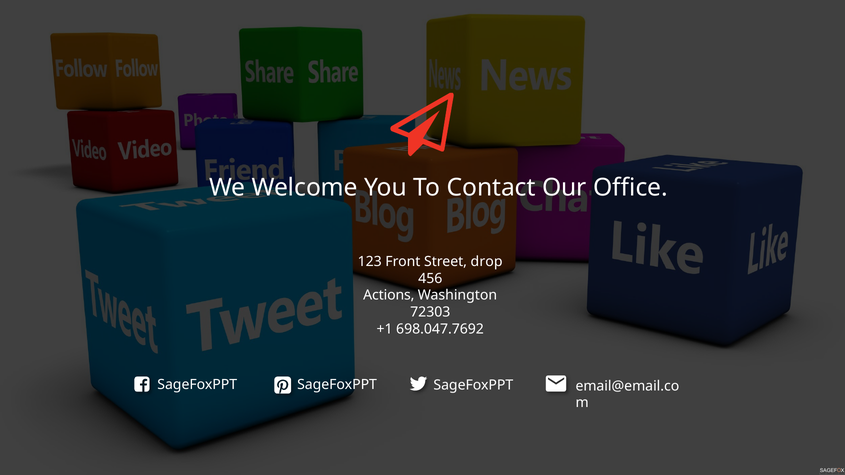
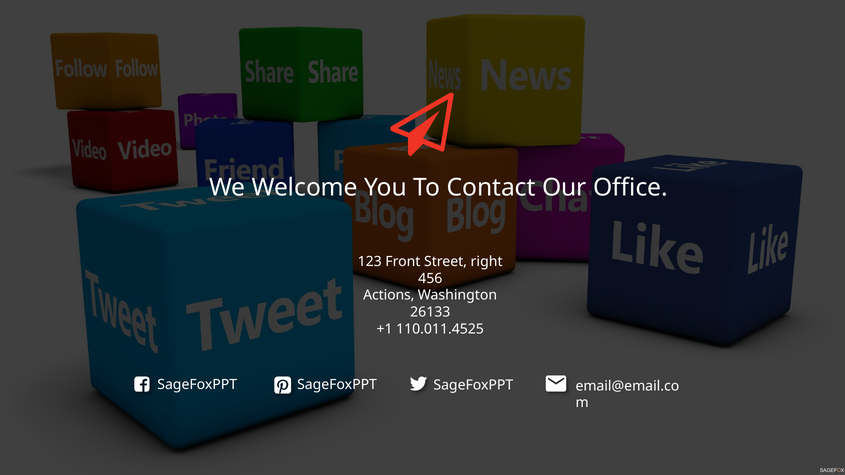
drop: drop -> right (487, 262)
72303: 72303 -> 26133 (430, 312)
698.047.7692: 698.047.7692 -> 110.011.4525 (440, 329)
